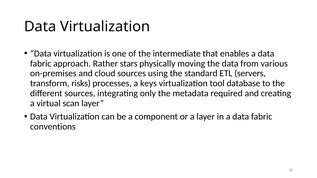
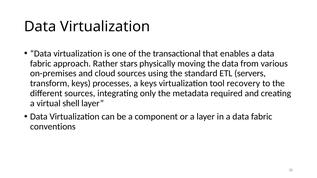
intermediate: intermediate -> transactional (177, 54)
transform risks: risks -> keys (81, 84)
database: database -> recovery (243, 84)
scan: scan -> shell (71, 104)
